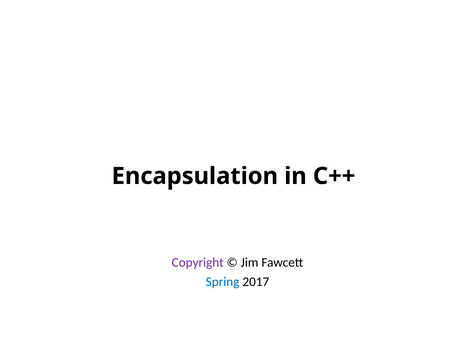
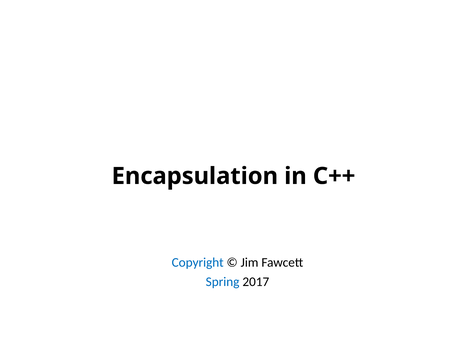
Copyright colour: purple -> blue (198, 263)
